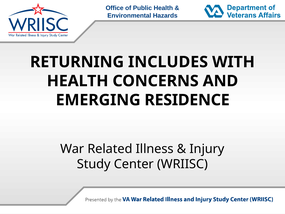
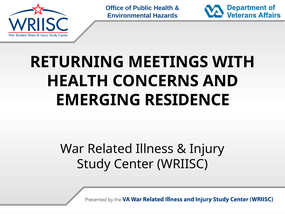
INCLUDES: INCLUDES -> MEETINGS (168, 62)
